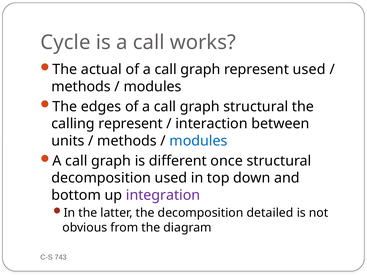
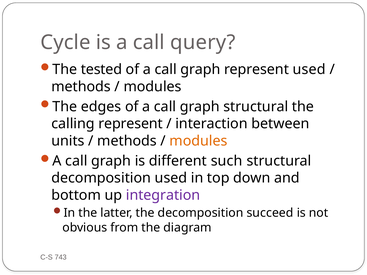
works: works -> query (203, 42)
actual: actual -> tested (102, 70)
modules colour: blue -> orange (198, 141)
once: once -> such (227, 161)
detailed: detailed -> succeed (270, 213)
